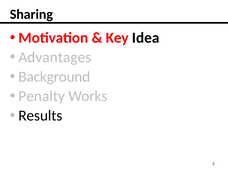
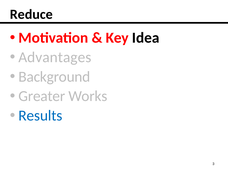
Sharing: Sharing -> Reduce (31, 14)
Penalty: Penalty -> Greater (42, 96)
Results colour: black -> blue (40, 116)
